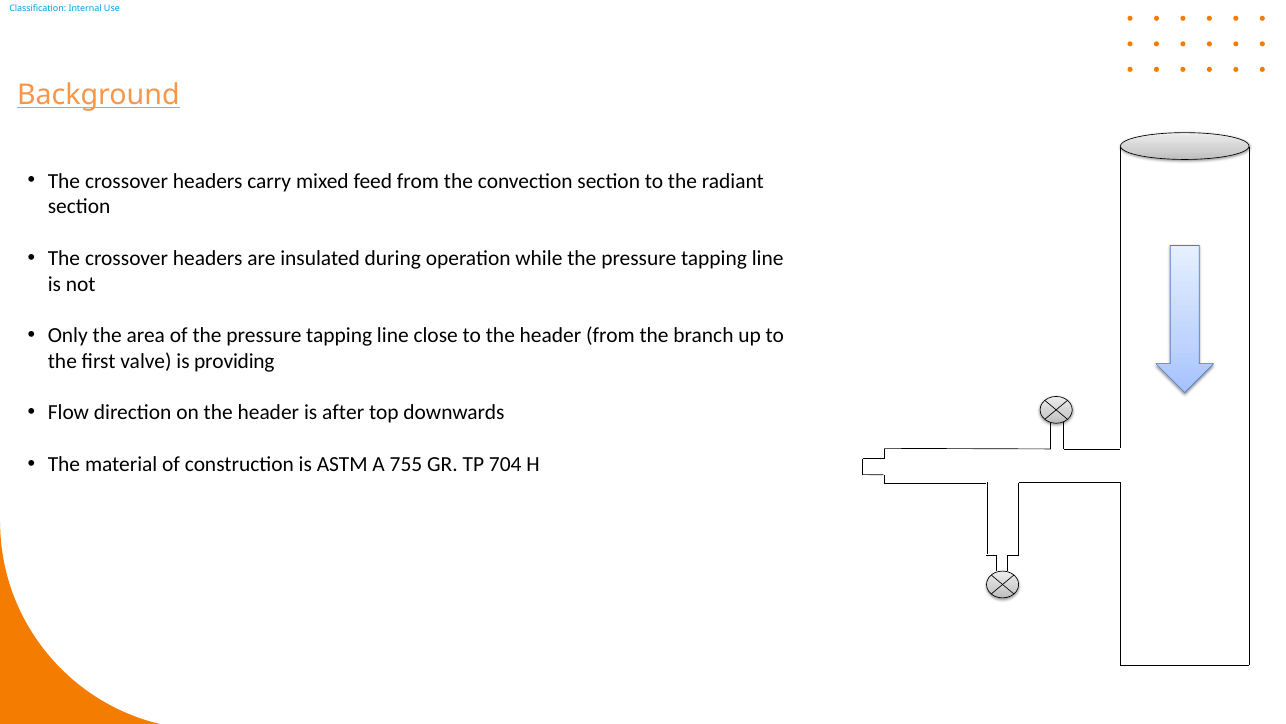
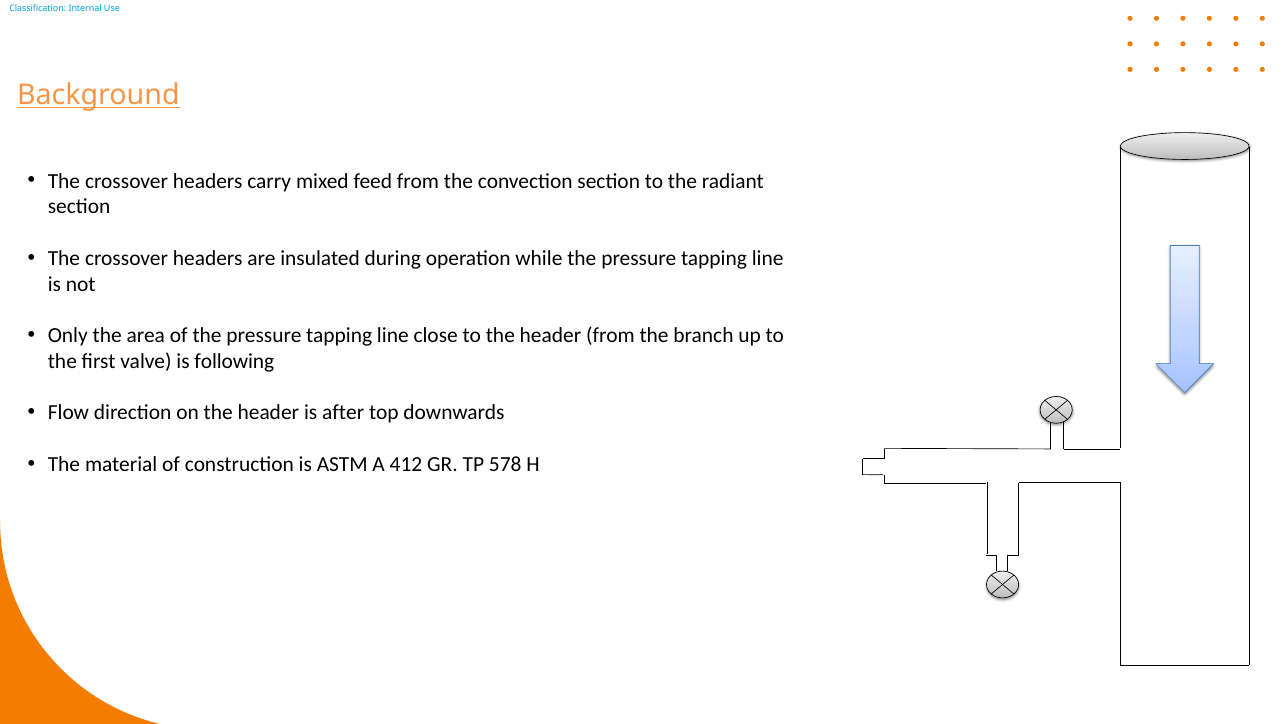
providing: providing -> following (234, 361)
755: 755 -> 412 (406, 464)
704: 704 -> 578 (505, 464)
